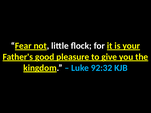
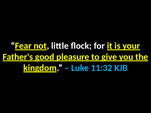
92:32: 92:32 -> 11:32 (102, 68)
